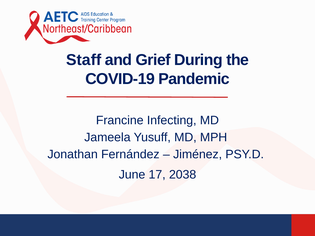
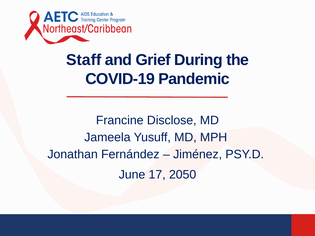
Infecting: Infecting -> Disclose (172, 120)
2038: 2038 -> 2050 (183, 175)
